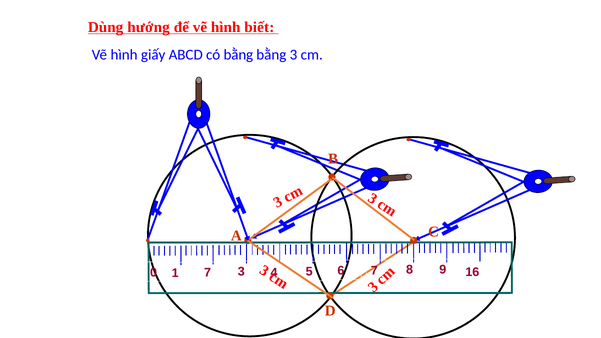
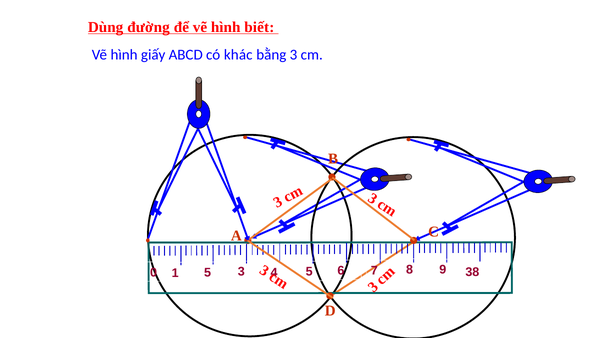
hướng: hướng -> đường (149, 27)
có bằng: bằng -> khác (238, 55)
1 7: 7 -> 5 (207, 273)
16: 16 -> 38 (472, 272)
